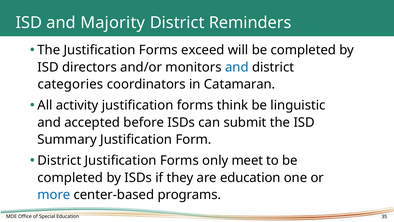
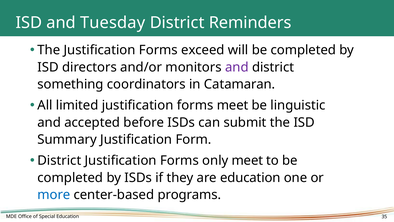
Majority: Majority -> Tuesday (113, 23)
and colour: blue -> purple (237, 67)
categories: categories -> something (70, 84)
activity: activity -> limited (77, 105)
forms think: think -> meet (233, 105)
